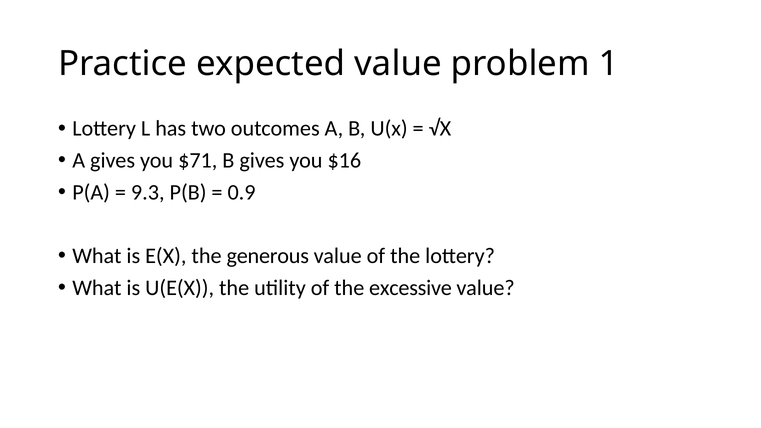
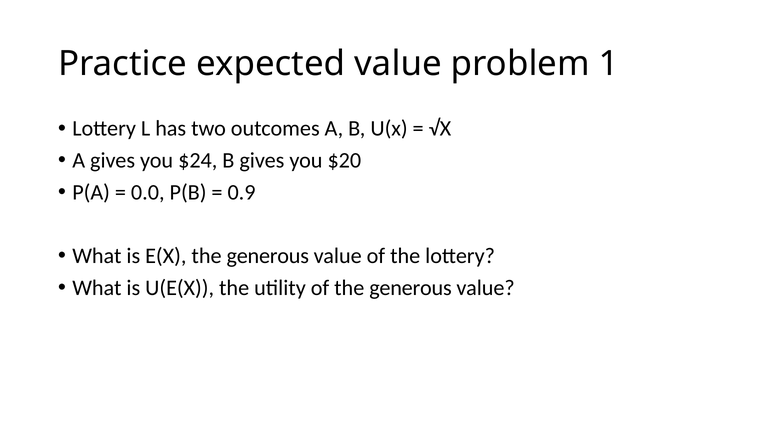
$71: $71 -> $24 (198, 160)
$16: $16 -> $20 (344, 160)
9.3: 9.3 -> 0.0 (148, 192)
of the excessive: excessive -> generous (410, 288)
